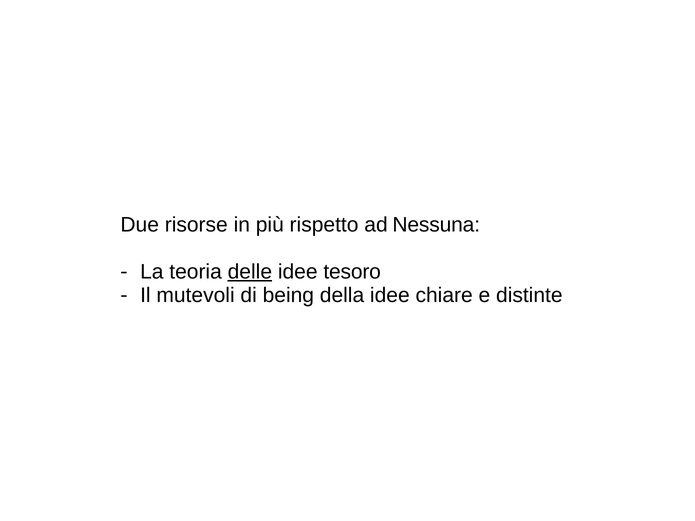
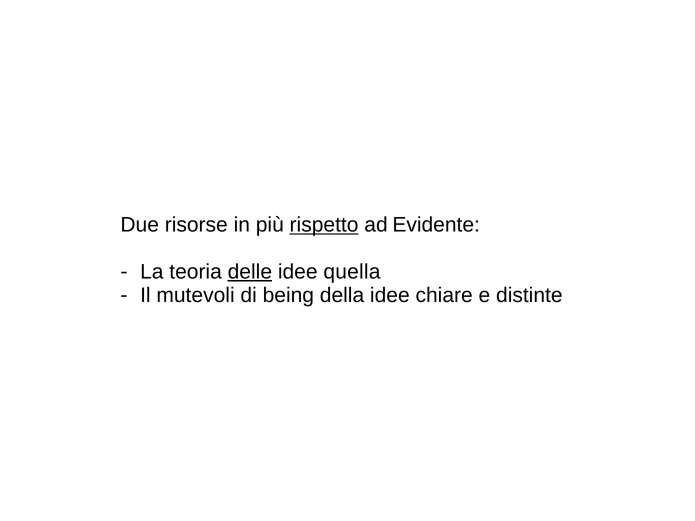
rispetto underline: none -> present (324, 225)
Nessuna: Nessuna -> Evidente (436, 225)
tesoro: tesoro -> quella (352, 272)
